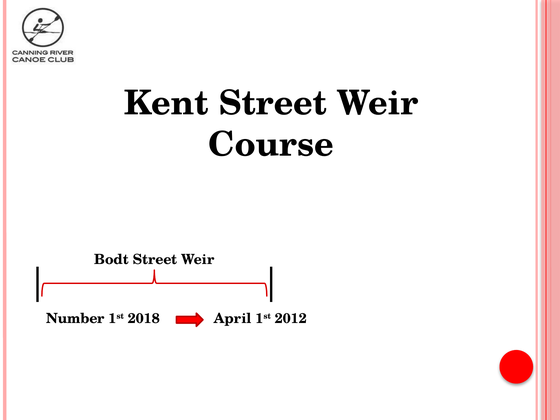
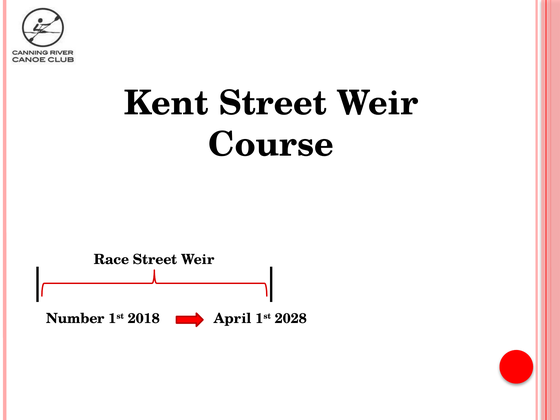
Bodt: Bodt -> Race (112, 260)
2012: 2012 -> 2028 (291, 319)
